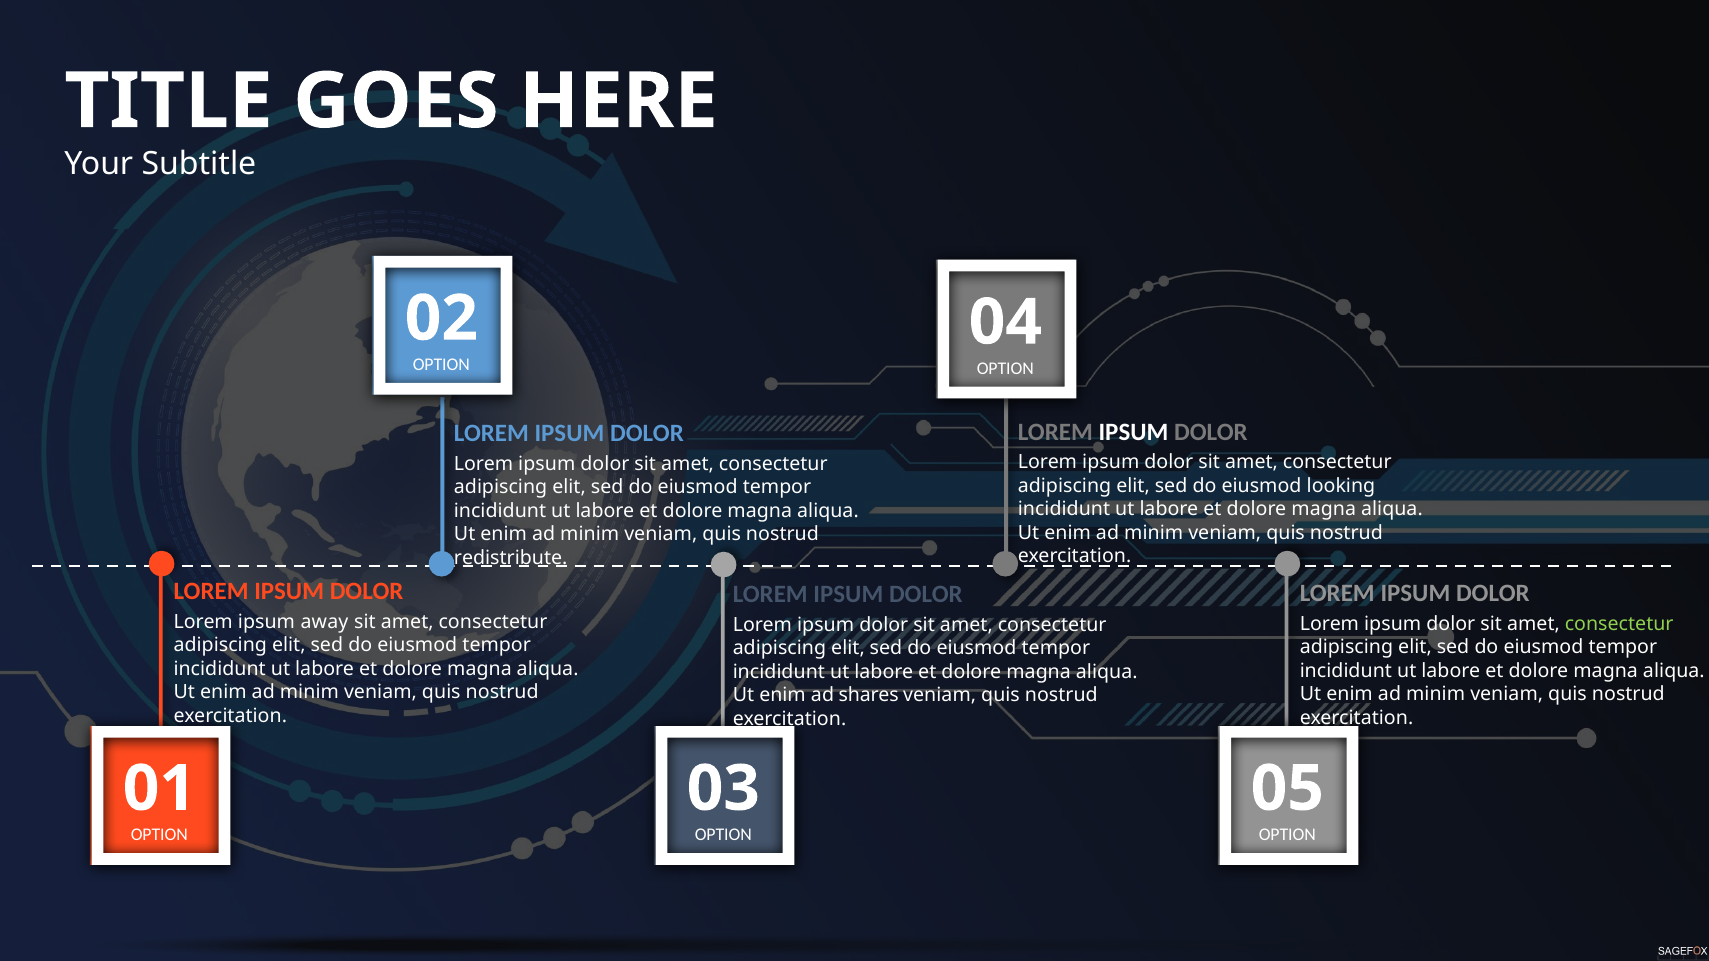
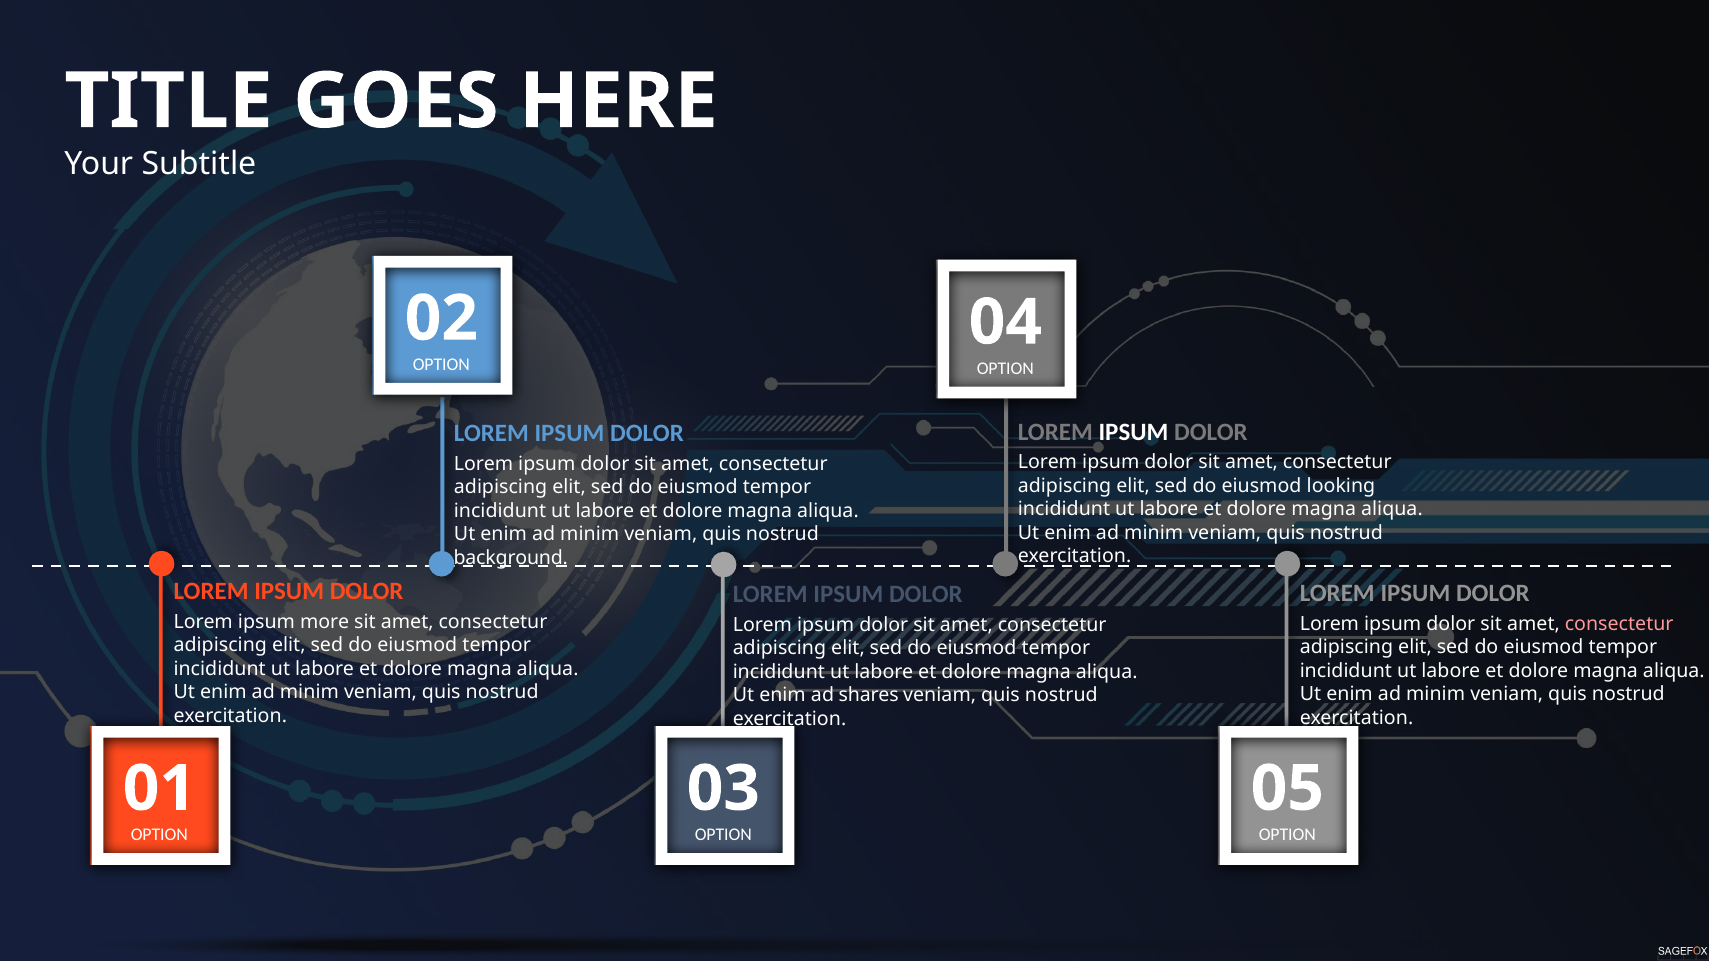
redistribute: redistribute -> background (511, 558)
away: away -> more (325, 622)
consectetur colour: light green -> pink (1619, 624)
